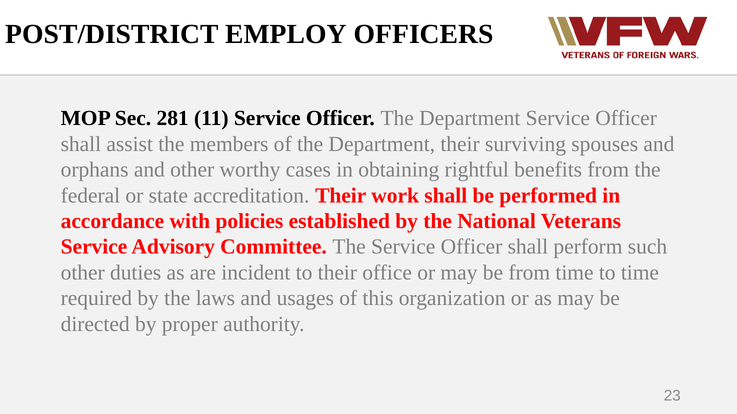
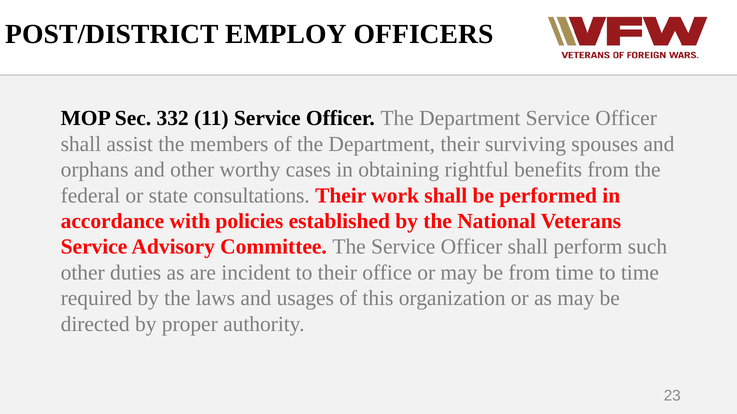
281: 281 -> 332 (173, 119)
accreditation: accreditation -> consultations (251, 196)
